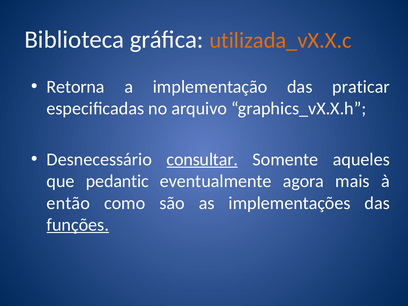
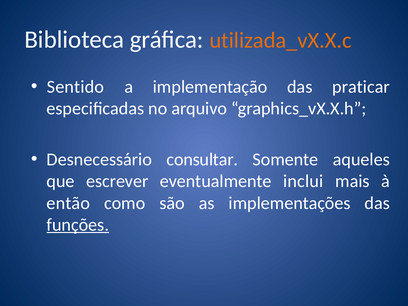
Retorna: Retorna -> Sentido (75, 87)
consultar underline: present -> none (202, 159)
pedantic: pedantic -> escrever (117, 181)
agora: agora -> inclui (303, 181)
